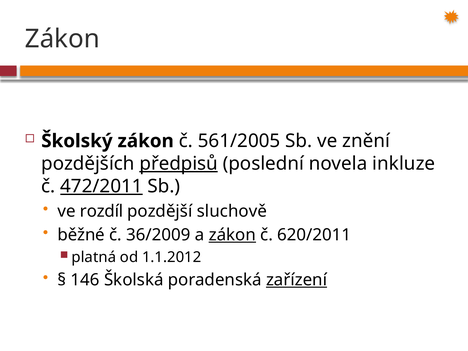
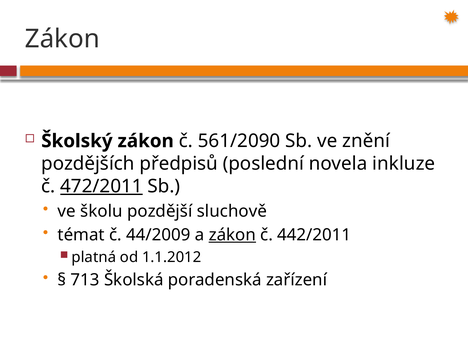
561/2005: 561/2005 -> 561/2090 (239, 141)
předpisů underline: present -> none (179, 164)
rozdíl: rozdíl -> školu (101, 211)
běžné: běžné -> témat (81, 235)
36/2009: 36/2009 -> 44/2009 (158, 235)
620/2011: 620/2011 -> 442/2011 (314, 235)
146: 146 -> 713 (85, 280)
zařízení underline: present -> none (297, 280)
